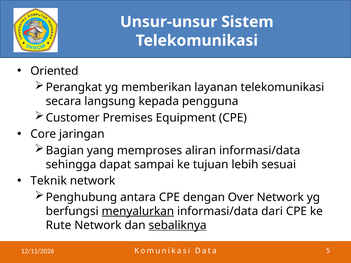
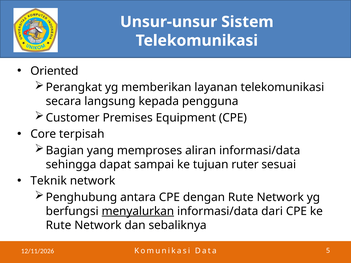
jaringan: jaringan -> terpisah (82, 134)
lebih: lebih -> ruter (245, 165)
dengan Over: Over -> Rute (241, 197)
sebaliknya underline: present -> none (178, 225)
